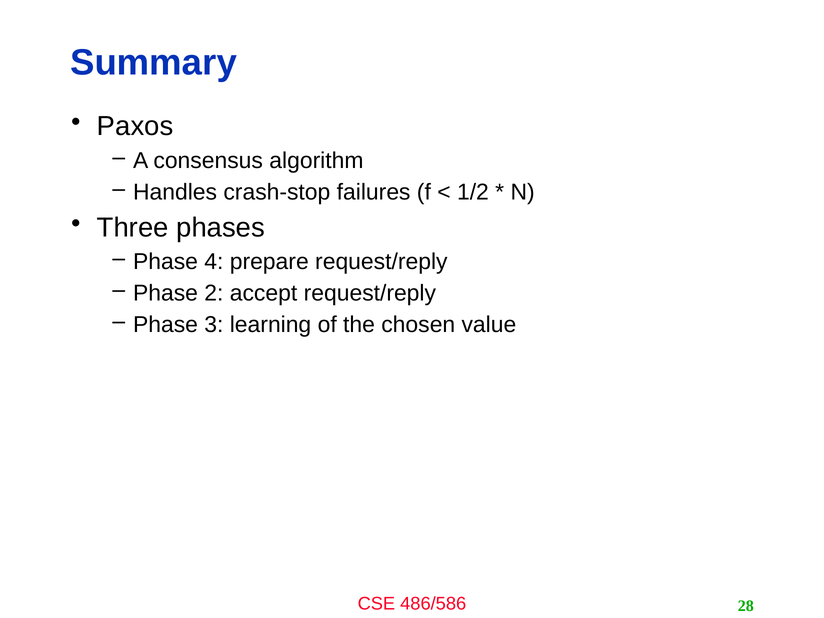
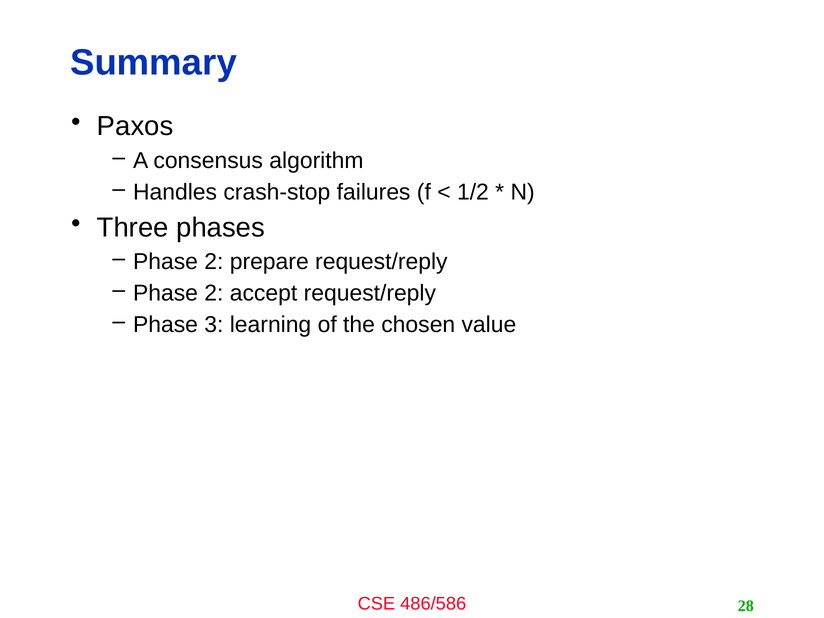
4: 4 -> 2 (214, 262)
